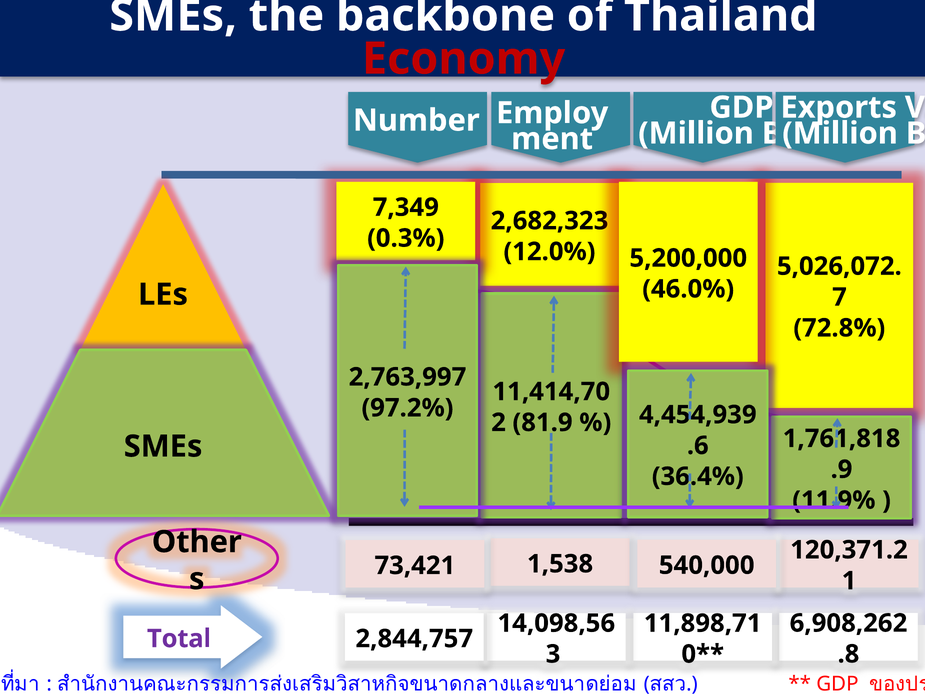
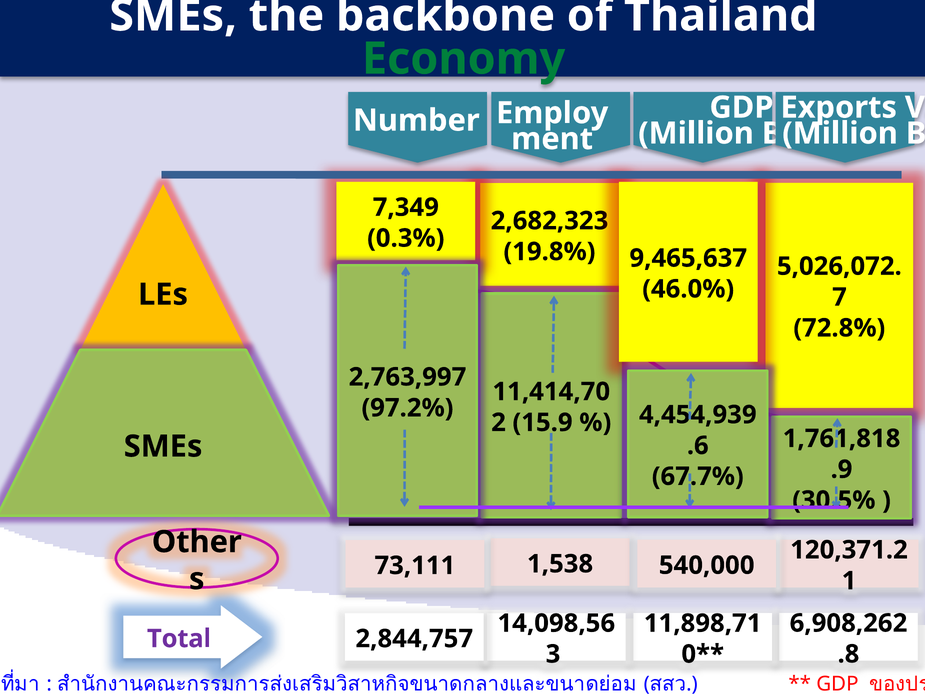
Economy colour: red -> green (464, 59)
12.0%: 12.0% -> 19.8% (549, 252)
5,200,000: 5,200,000 -> 9,465,637 (688, 258)
81.9: 81.9 -> 15.9 (543, 422)
36.4%: 36.4% -> 67.7% (698, 476)
11.9%: 11.9% -> 30.5% (834, 500)
73,421: 73,421 -> 73,111 (415, 565)
